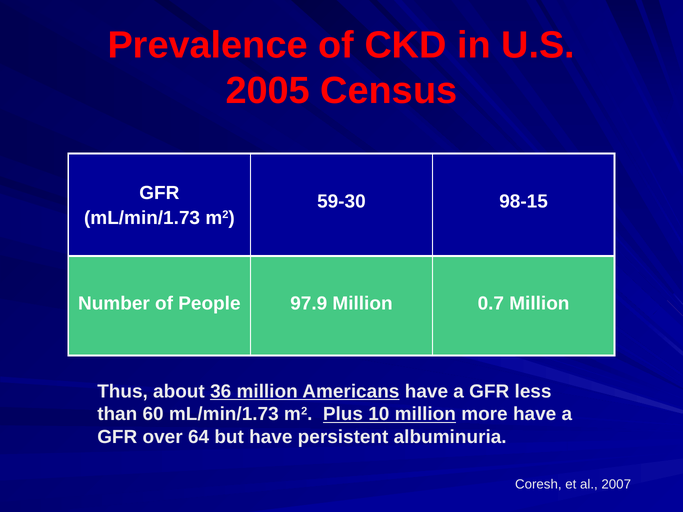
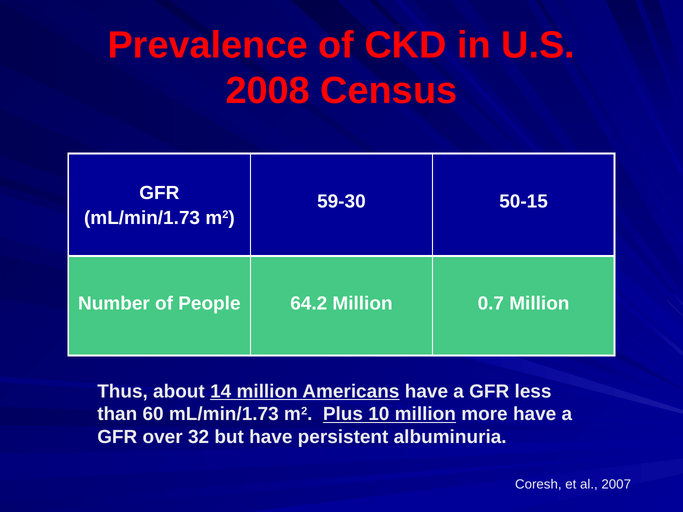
2005: 2005 -> 2008 (268, 91)
98-15: 98-15 -> 50-15 (524, 201)
97.9: 97.9 -> 64.2 (309, 304)
36: 36 -> 14 (221, 391)
64: 64 -> 32 (199, 437)
